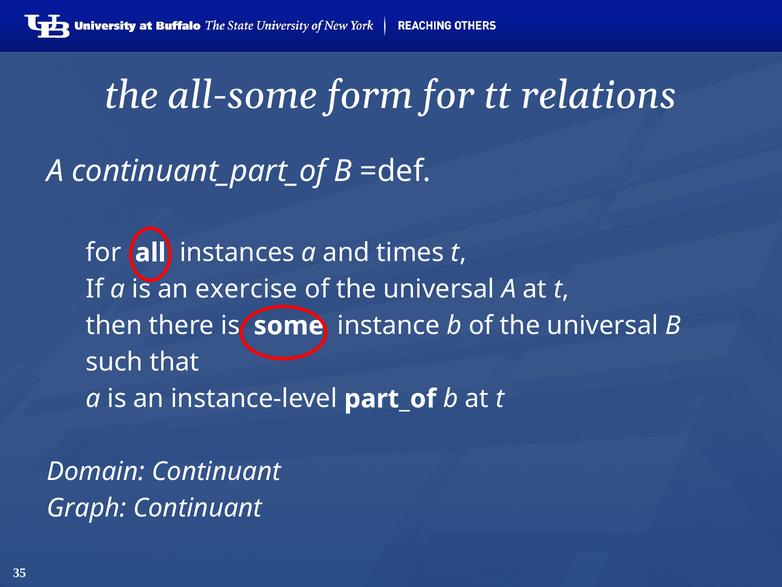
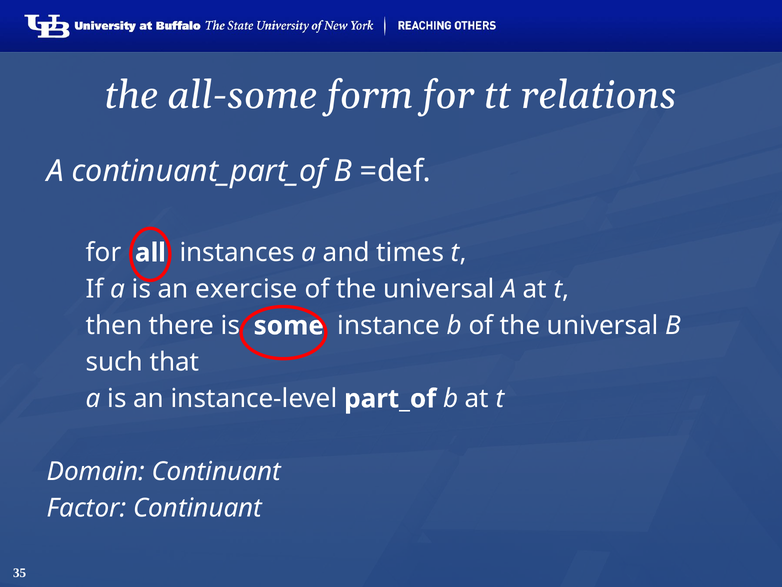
Graph: Graph -> Factor (87, 508)
